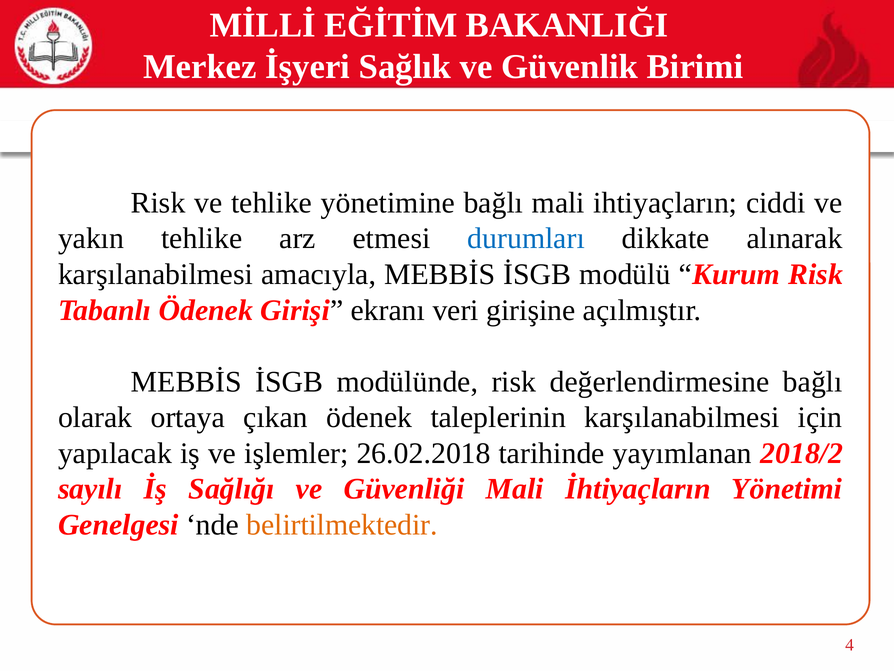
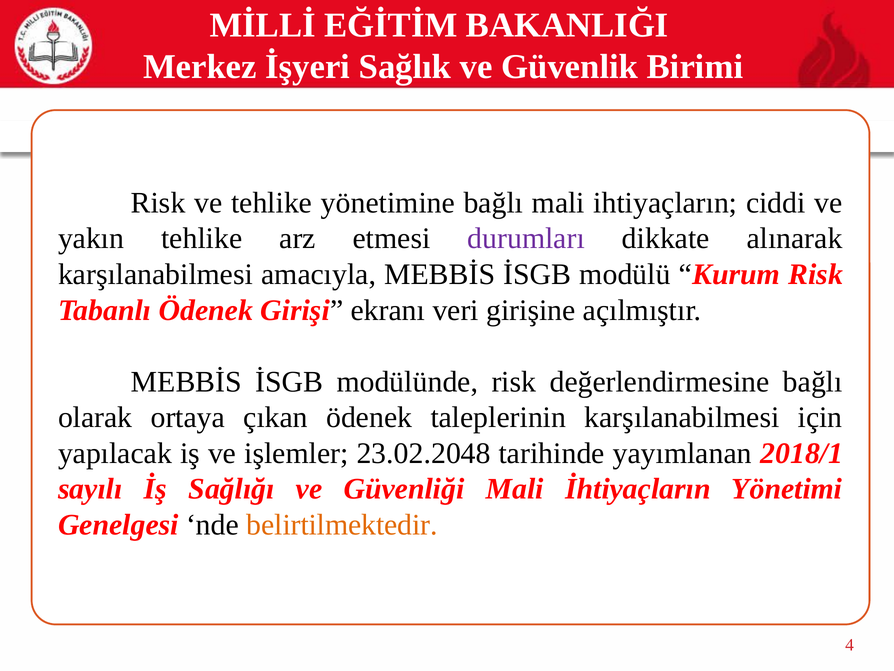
durumları colour: blue -> purple (526, 238)
26.02.2018: 26.02.2018 -> 23.02.2048 (424, 453)
2018/2: 2018/2 -> 2018/1 (802, 453)
